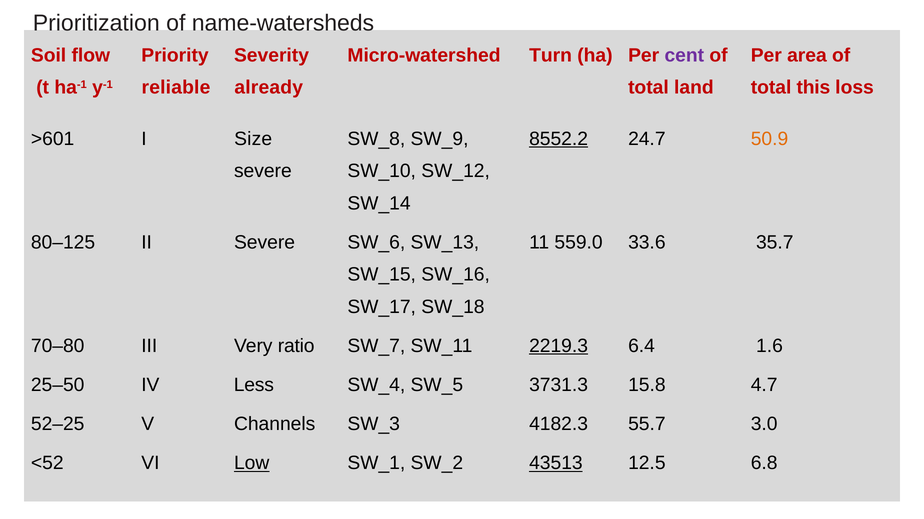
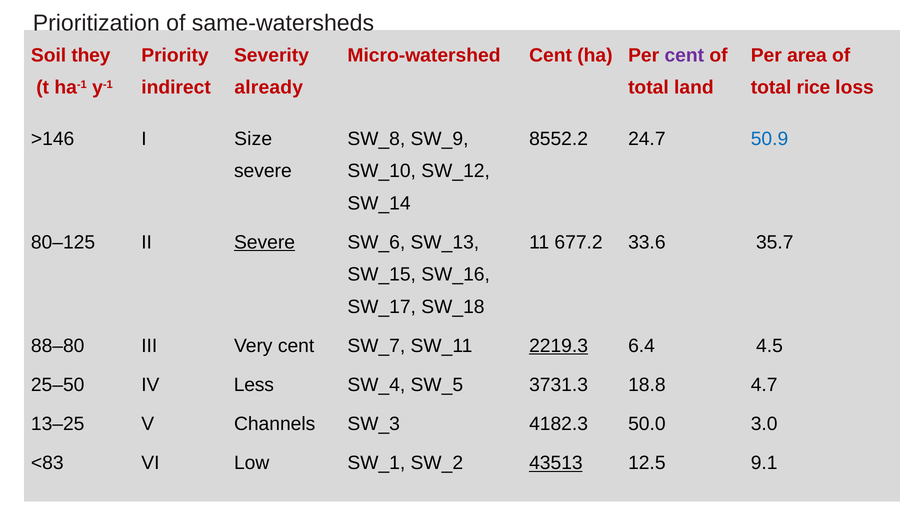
name-watersheds: name-watersheds -> same-watersheds (283, 23)
flow: flow -> they (91, 55)
Micro-watershed Turn: Turn -> Cent (551, 55)
reliable: reliable -> indirect (176, 88)
this: this -> rice (813, 88)
>601: >601 -> >146 (53, 139)
8552.2 underline: present -> none (559, 139)
50.9 colour: orange -> blue (770, 139)
Severe underline: none -> present (265, 243)
559.0: 559.0 -> 677.2 (579, 243)
70–80: 70–80 -> 88–80 (58, 346)
Very ratio: ratio -> cent (296, 346)
1.6: 1.6 -> 4.5 (769, 346)
15.8: 15.8 -> 18.8 (647, 385)
52–25: 52–25 -> 13–25 (58, 425)
55.7: 55.7 -> 50.0 (647, 425)
<52: <52 -> <83 (47, 464)
Low underline: present -> none (252, 464)
6.8: 6.8 -> 9.1 (764, 464)
